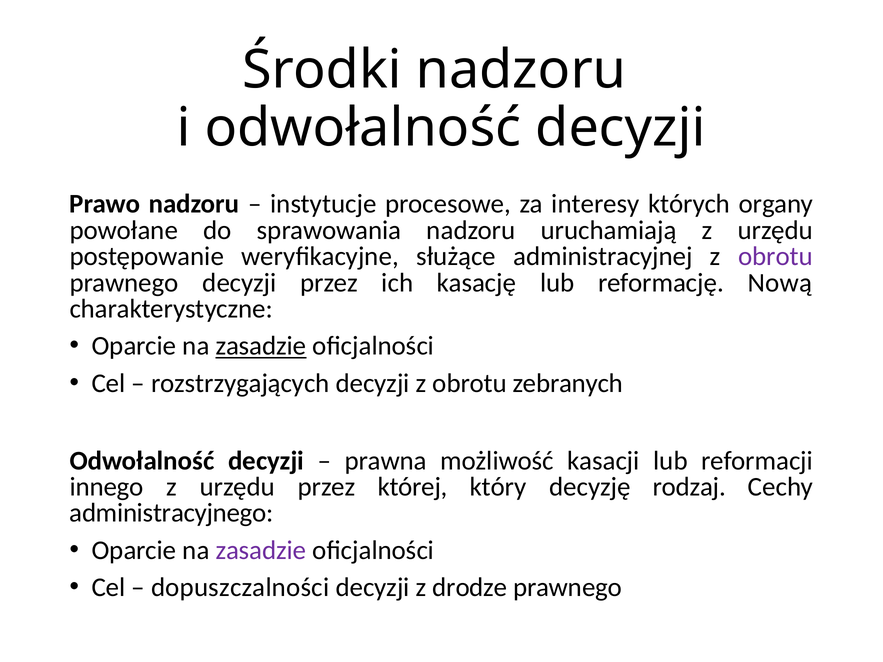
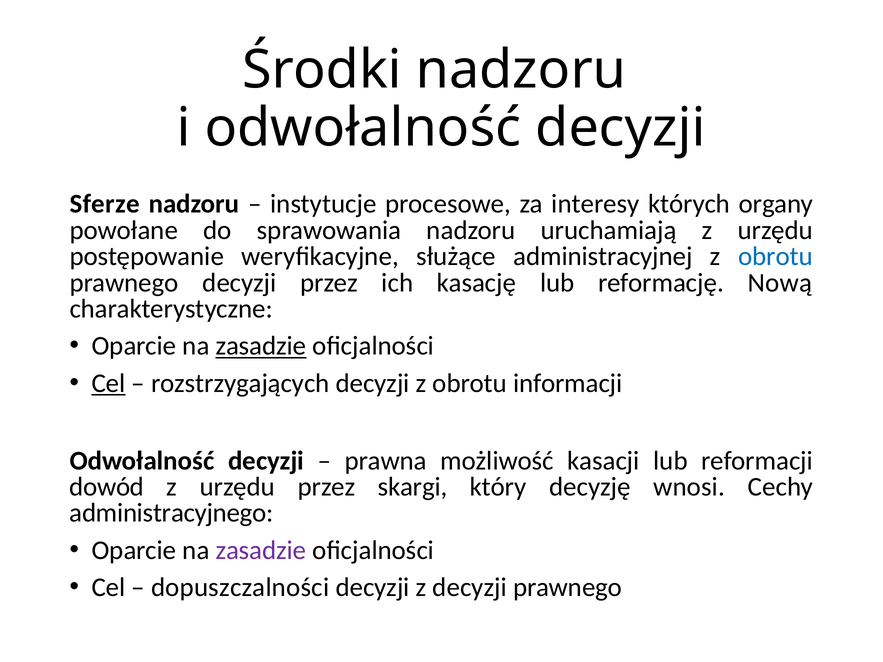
Prawo: Prawo -> Sferze (105, 204)
obrotu colour: purple -> blue (775, 257)
Cel underline: none -> present (109, 383)
zebranych: zebranych -> informacji (568, 383)
innego: innego -> dowód (107, 487)
której: której -> skargi (413, 487)
rodzaj: rodzaj -> wnosi (689, 487)
z drodze: drodze -> decyzji (470, 588)
